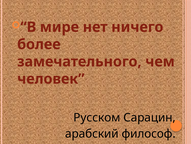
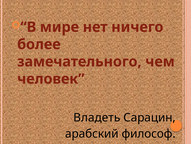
Русском: Русском -> Владеть (97, 117)
